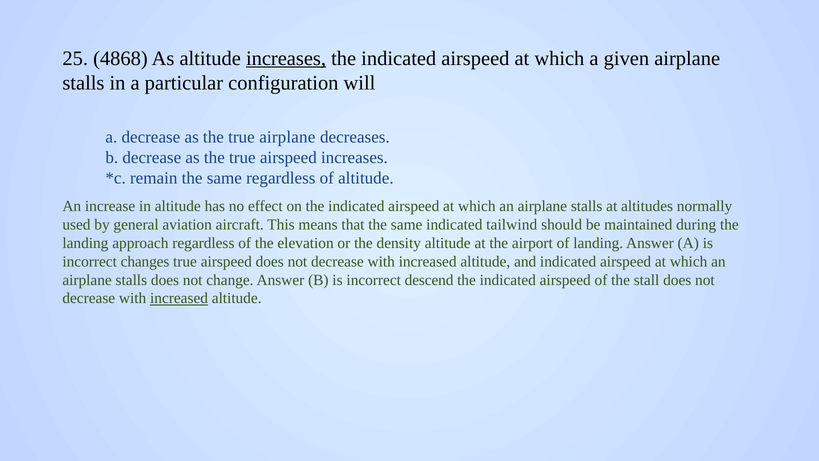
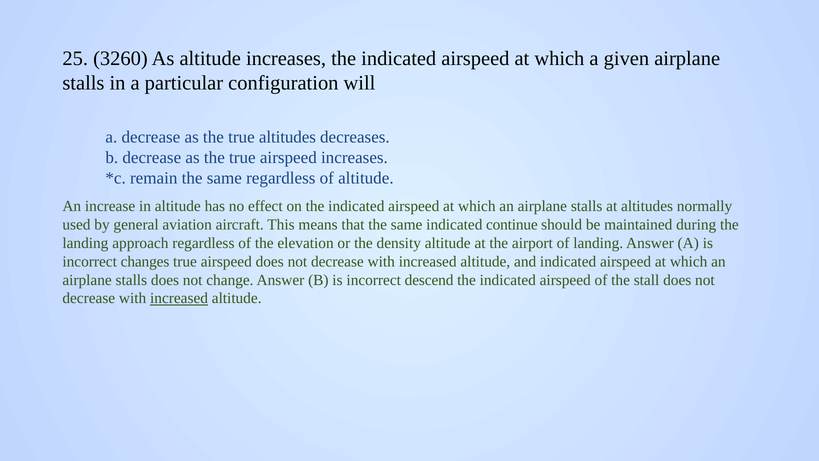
4868: 4868 -> 3260 (120, 58)
increases underline: present -> none (286, 58)
true airplane: airplane -> altitudes (287, 137)
tailwind: tailwind -> continue (512, 224)
